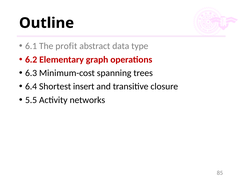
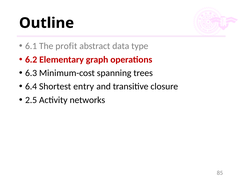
insert: insert -> entry (84, 87)
5.5: 5.5 -> 2.5 (31, 100)
